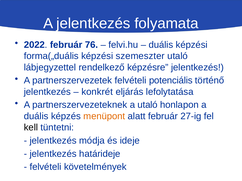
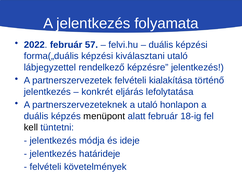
76: 76 -> 57 (91, 45)
szemeszter: szemeszter -> kiválasztani (140, 56)
potenciális: potenciális -> kialakítása (171, 81)
menüpont colour: orange -> black (104, 116)
27-ig: 27-ig -> 18-ig (191, 116)
